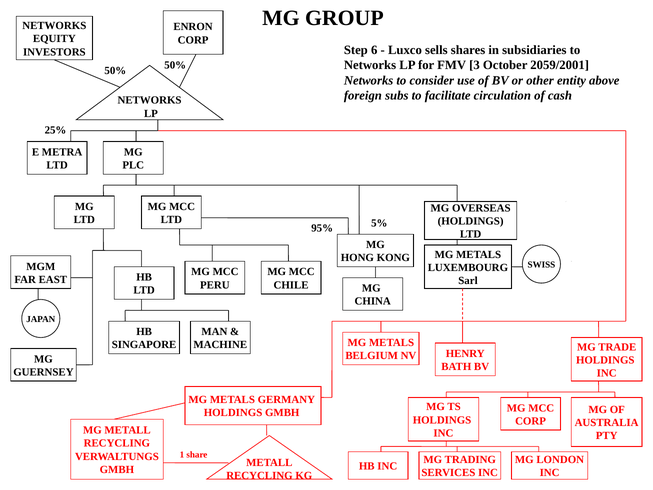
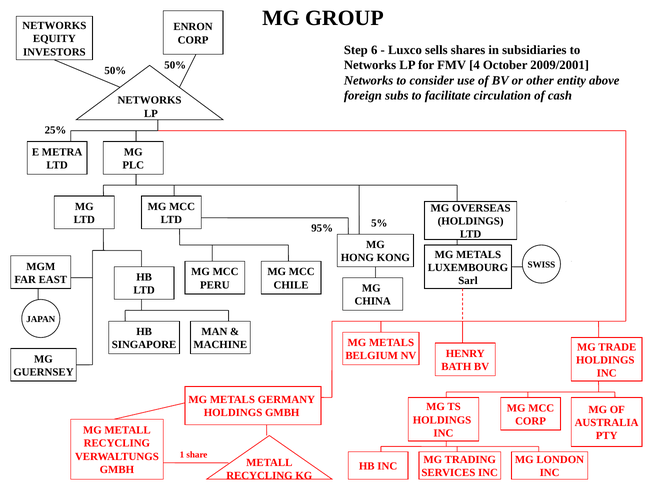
3: 3 -> 4 (474, 65)
2059/2001: 2059/2001 -> 2009/2001 (560, 65)
